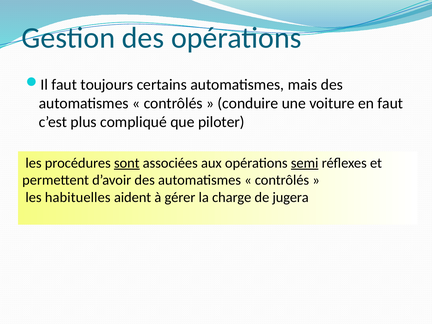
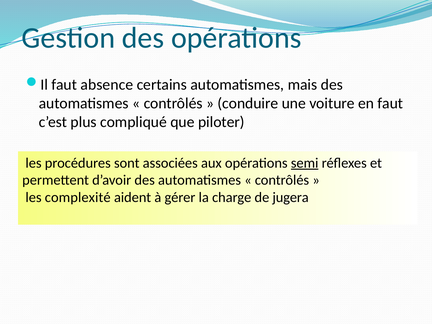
toujours: toujours -> absence (107, 85)
sont underline: present -> none (127, 163)
habituelles: habituelles -> complexité (78, 198)
